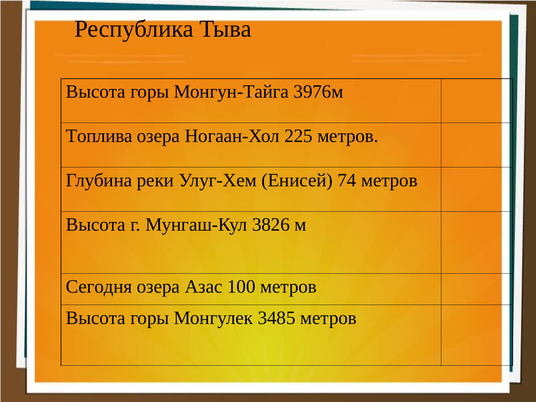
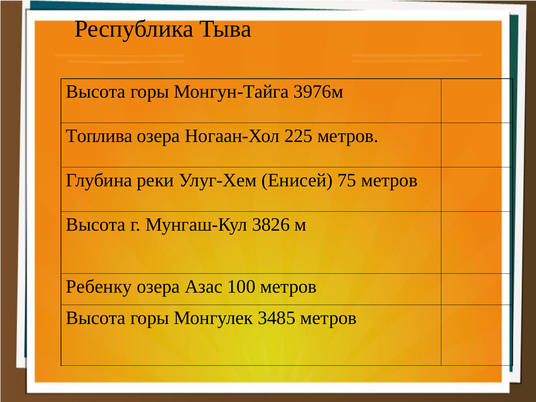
74: 74 -> 75 (347, 180)
Сегодня: Сегодня -> Ребенку (99, 286)
